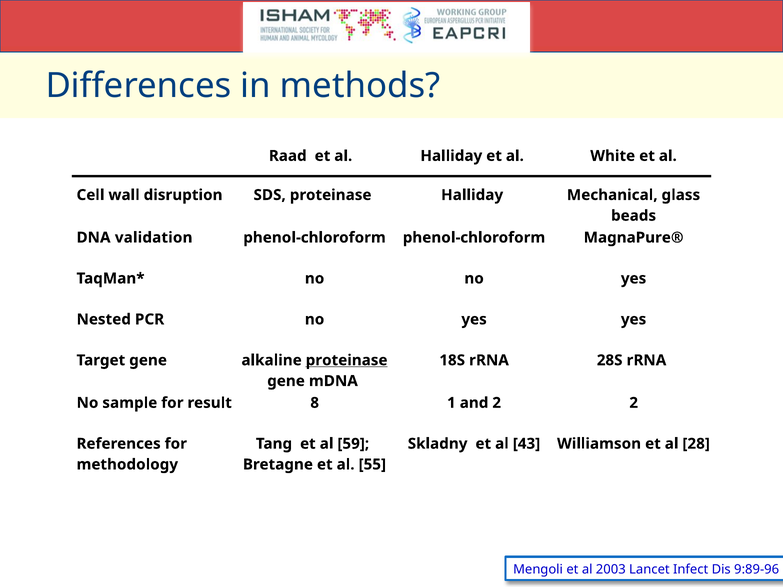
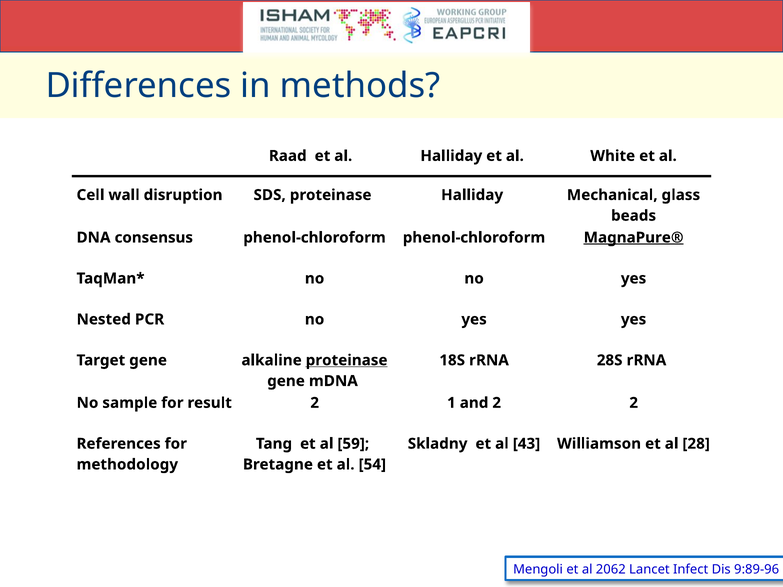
validation: validation -> consensus (154, 238)
MagnaPure® underline: none -> present (634, 238)
result 8: 8 -> 2 (315, 403)
55: 55 -> 54 (372, 465)
2003: 2003 -> 2062 (611, 570)
